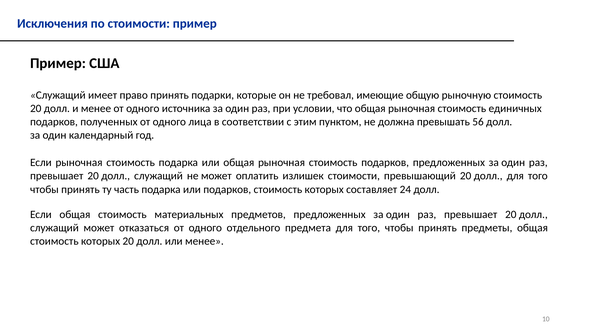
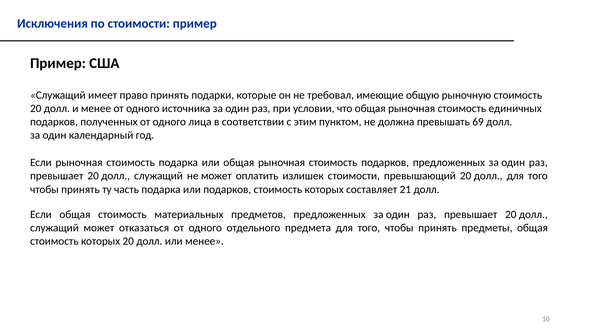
56: 56 -> 69 (478, 122)
24: 24 -> 21 (405, 190)
